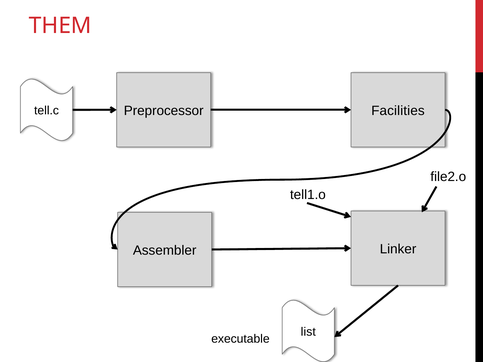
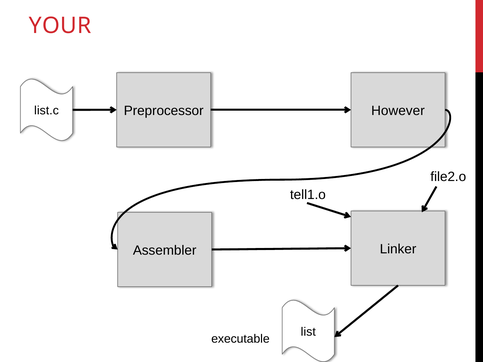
THEM: THEM -> YOUR (60, 26)
Facilities: Facilities -> However (398, 111)
tell.c: tell.c -> list.c (46, 111)
